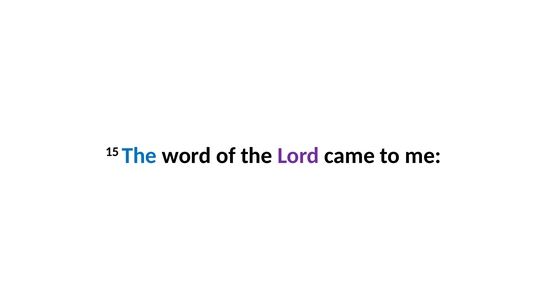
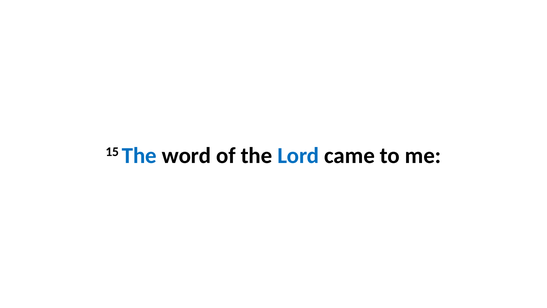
Lord colour: purple -> blue (298, 155)
